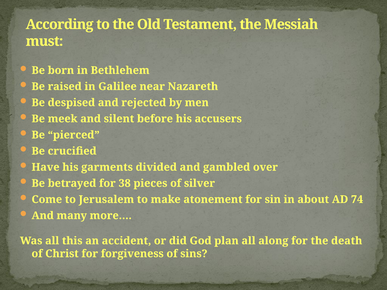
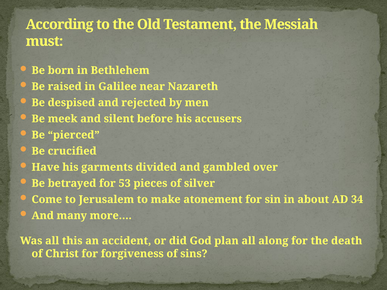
38: 38 -> 53 (125, 183)
74: 74 -> 34 (357, 200)
